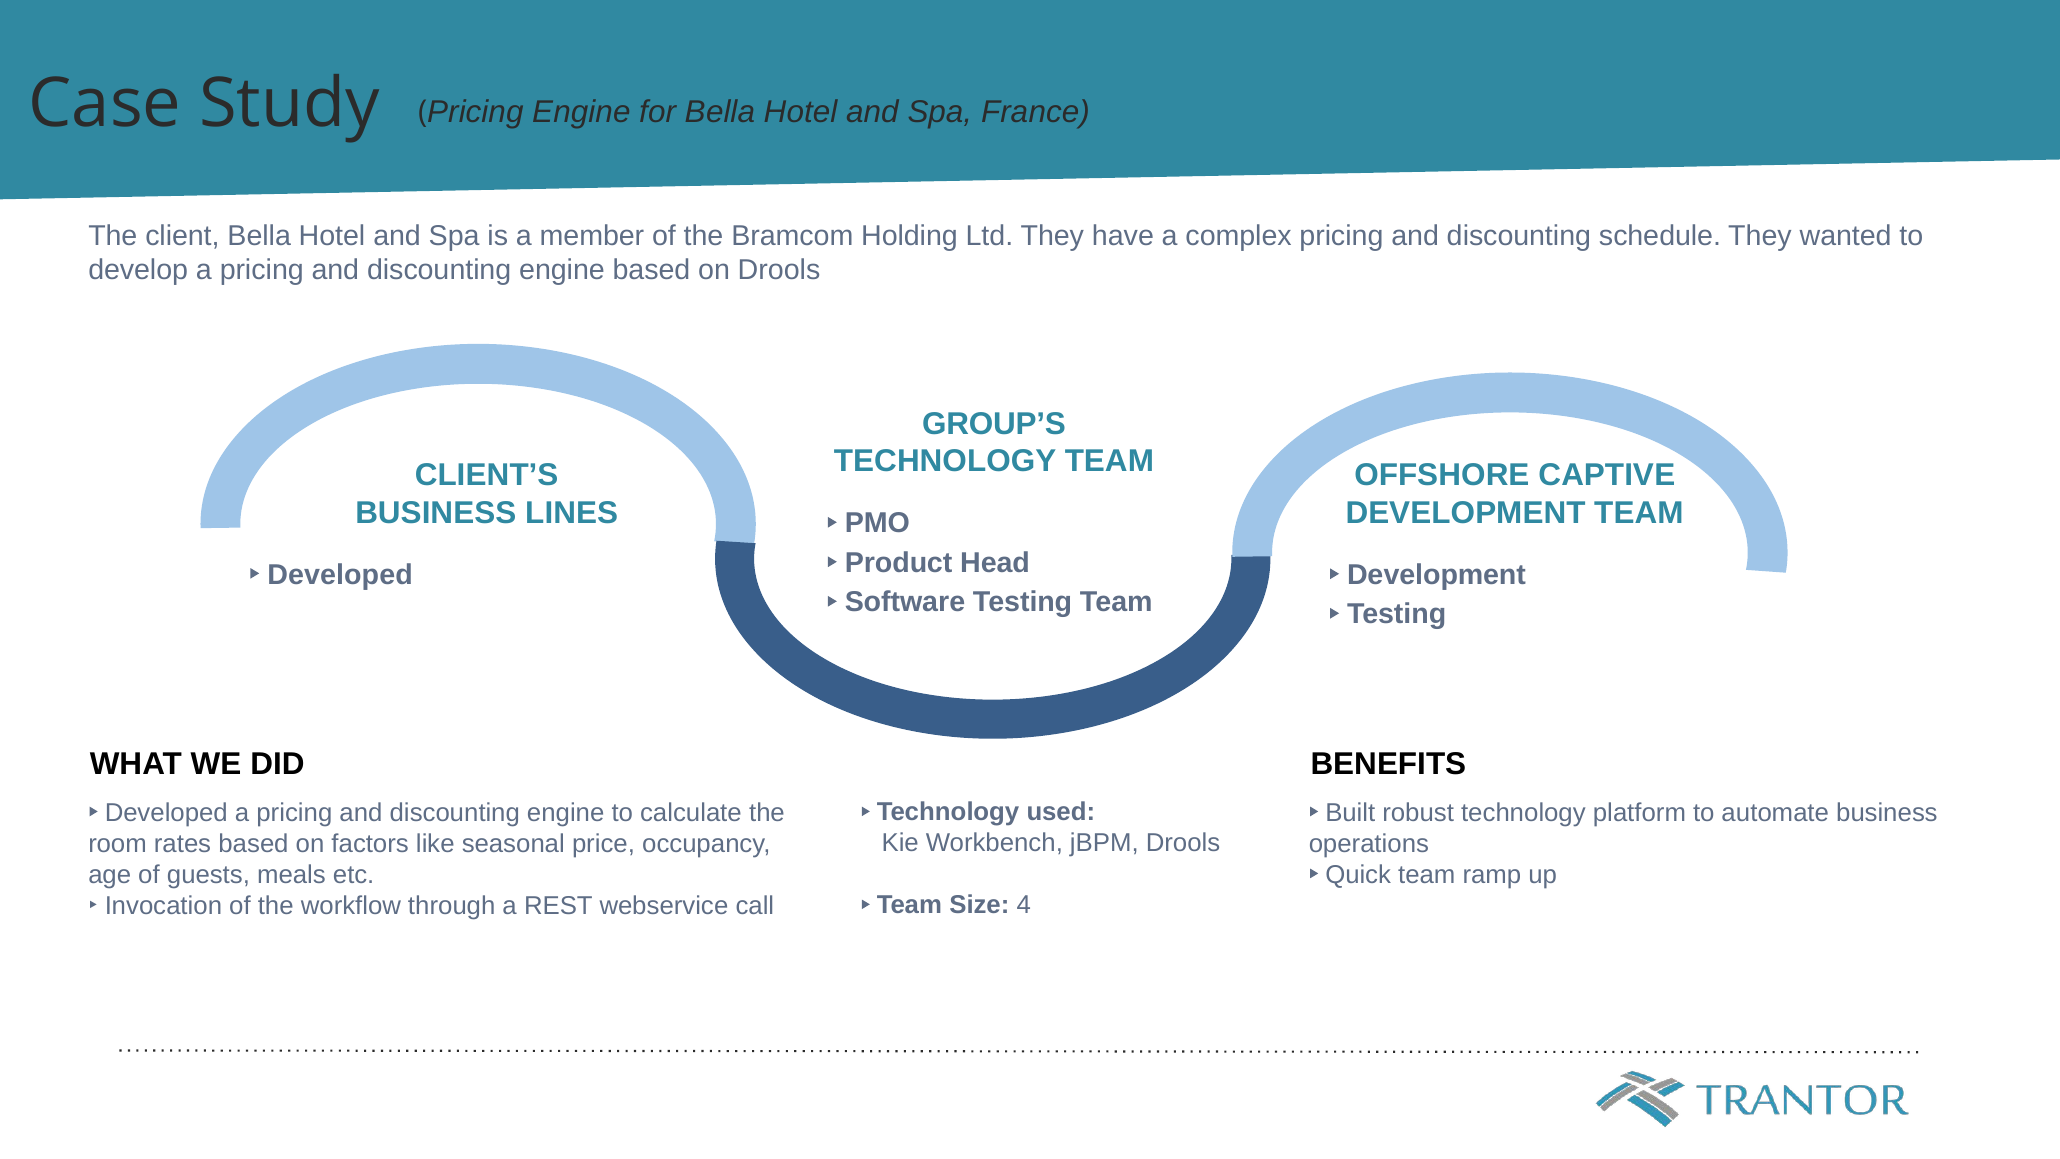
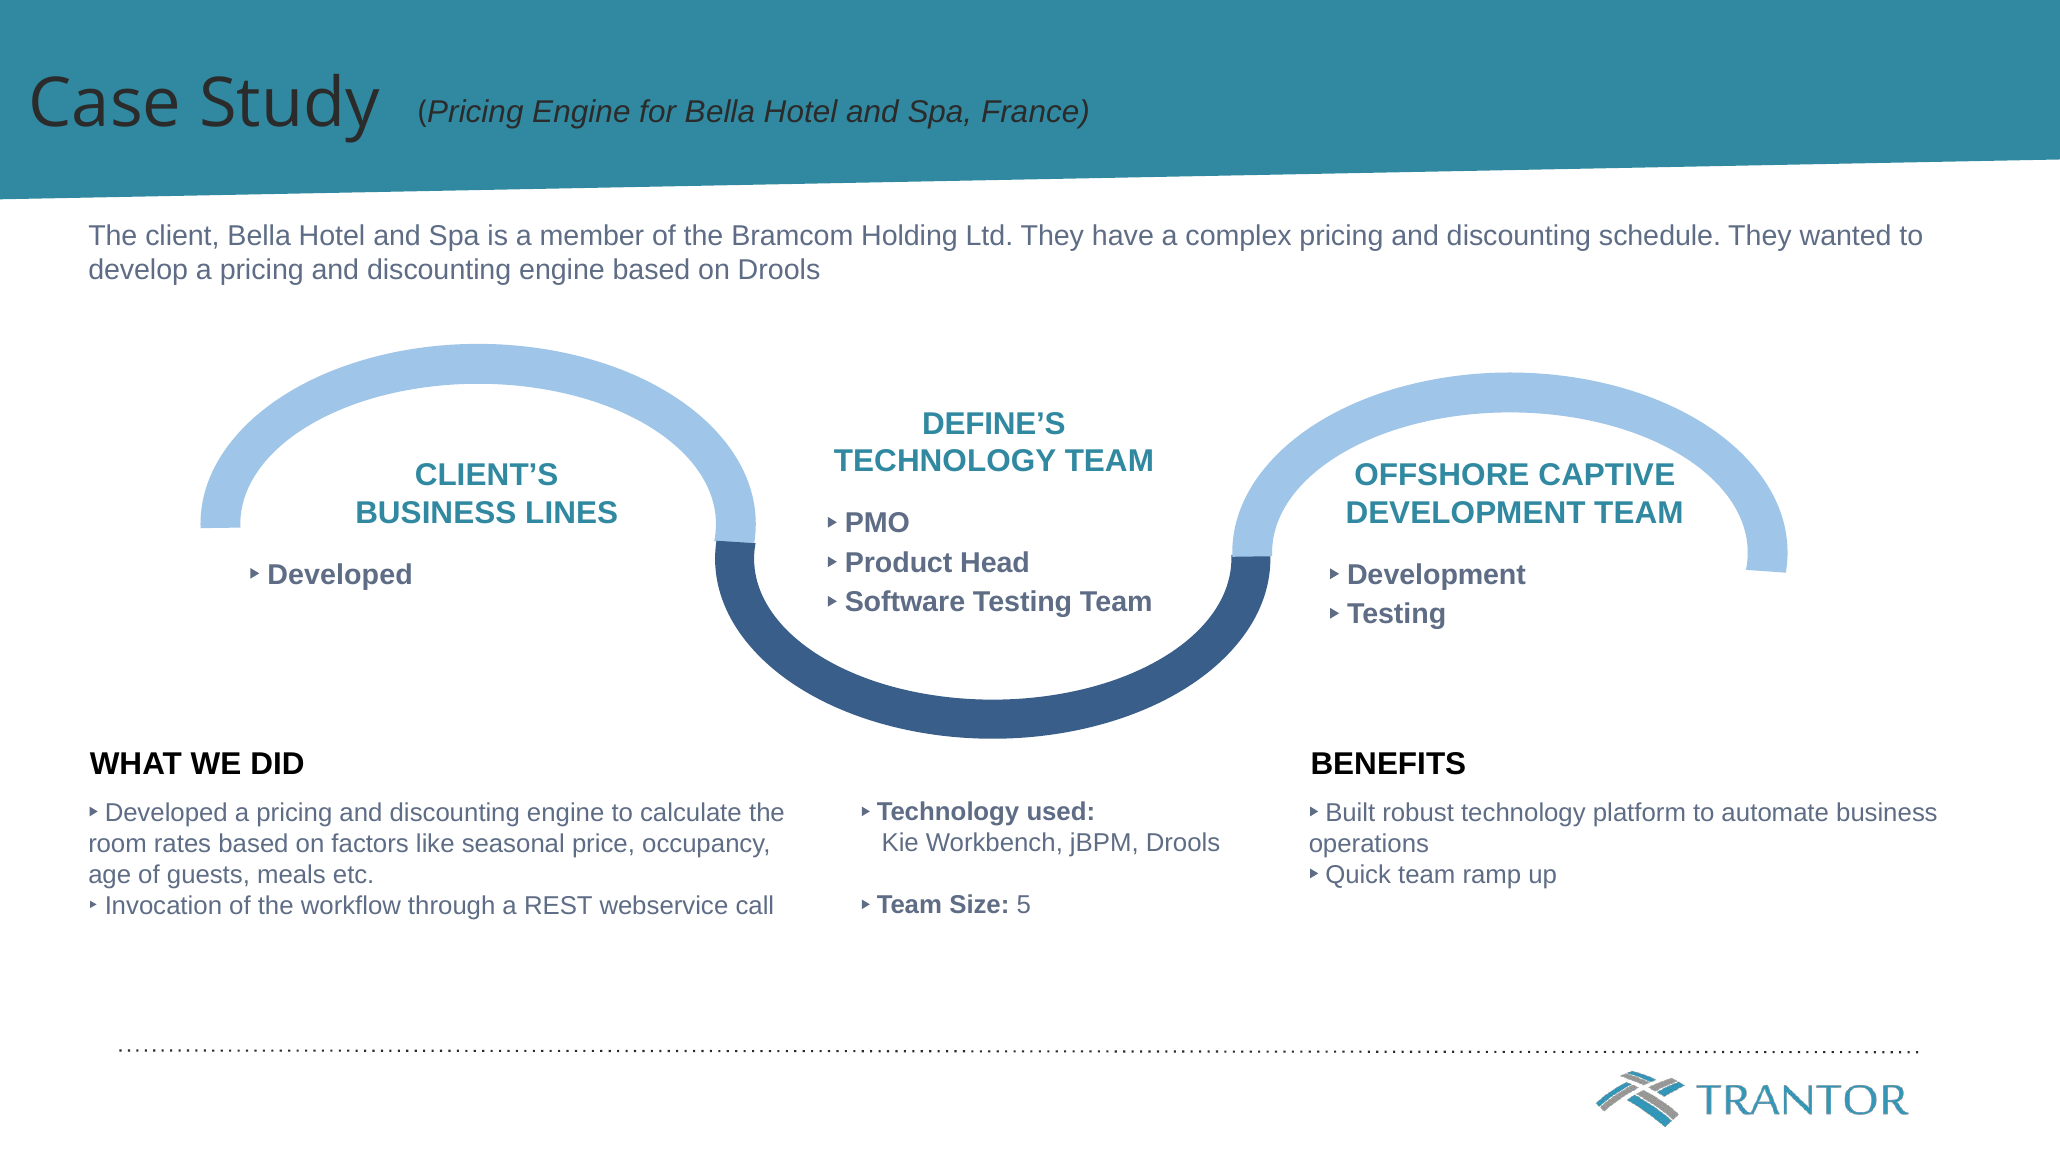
GROUP’S: GROUP’S -> DEFINE’S (994, 424)
4: 4 -> 5 (1024, 905)
